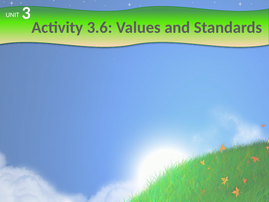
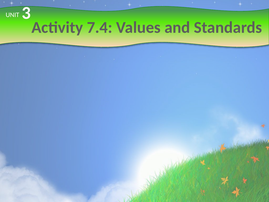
3.6: 3.6 -> 7.4 (100, 28)
